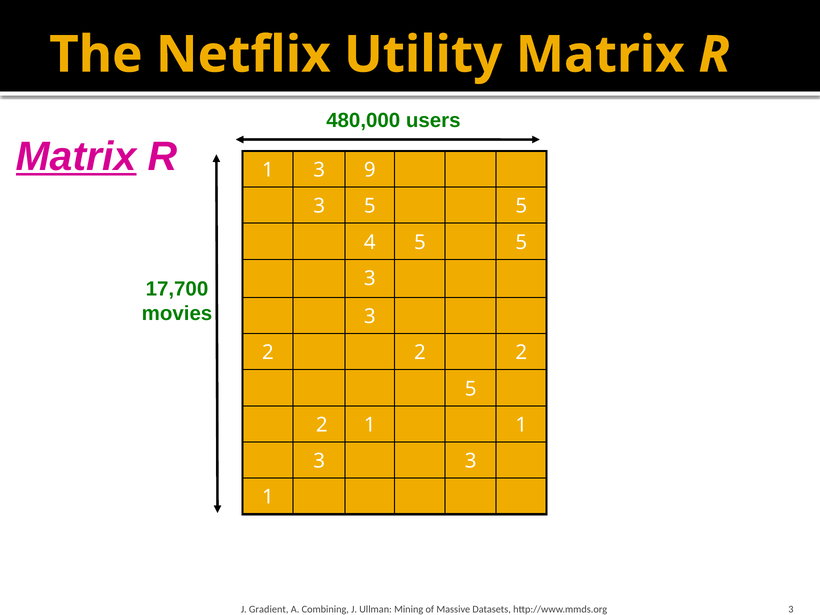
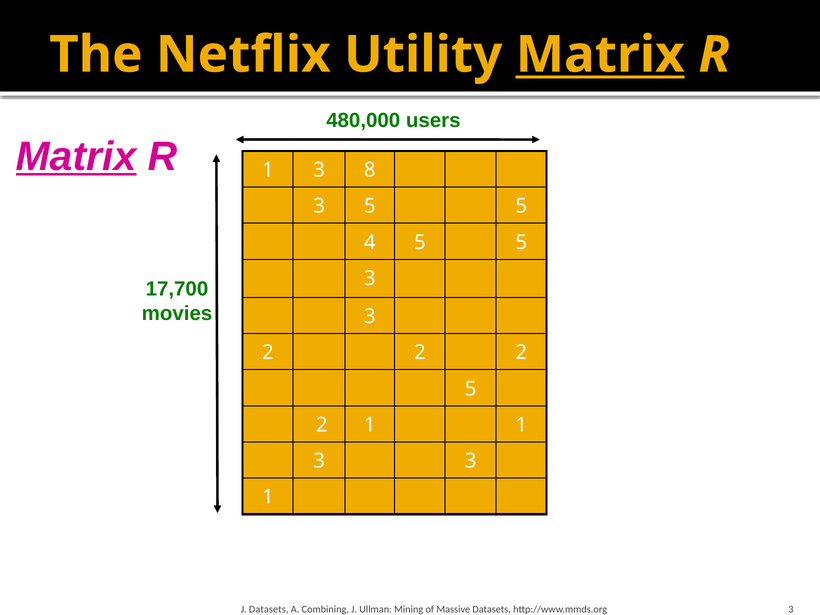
Matrix underline: none -> present (600, 55)
9: 9 -> 8 (370, 170)
J Gradient: Gradient -> Datasets (269, 609)
